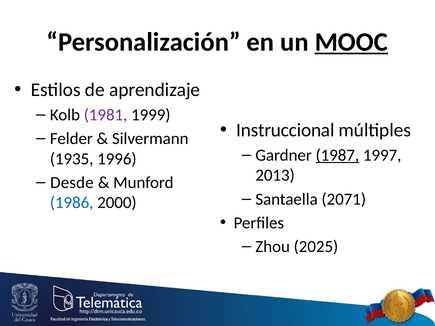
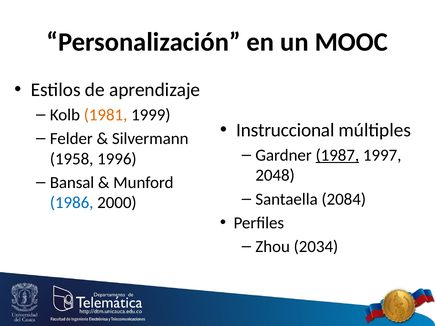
MOOC underline: present -> none (351, 42)
1981 colour: purple -> orange (106, 115)
1935: 1935 -> 1958 (72, 159)
2013: 2013 -> 2048 (275, 176)
Desde: Desde -> Bansal (72, 183)
2071: 2071 -> 2084 (344, 199)
2025: 2025 -> 2034 (316, 247)
